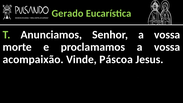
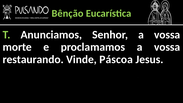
Gerado: Gerado -> Bênção (68, 13)
acompaixão: acompaixão -> restaurando (33, 59)
